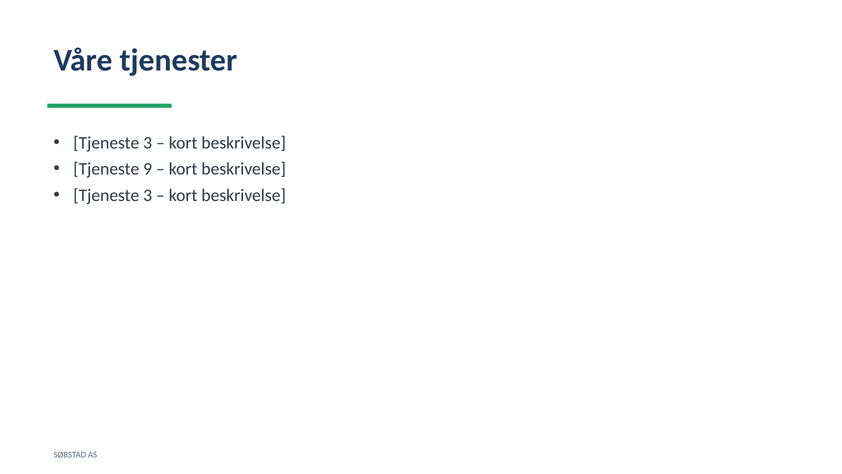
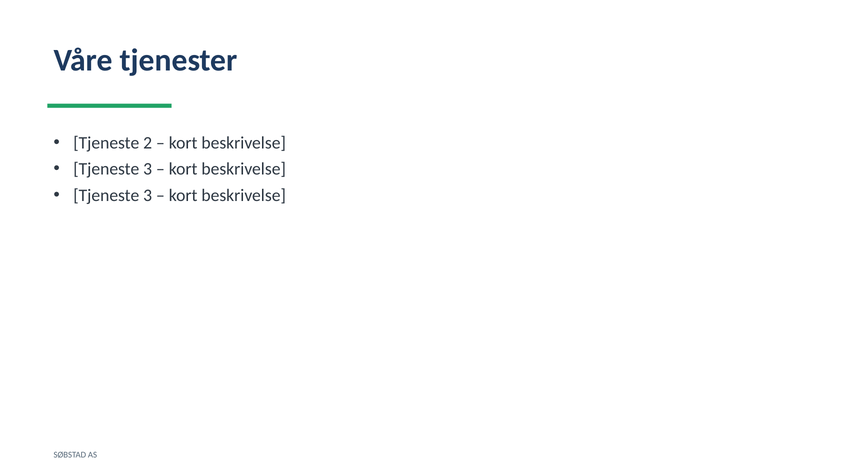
3: 3 -> 2 (148, 143)
9: 9 -> 3 (148, 169)
